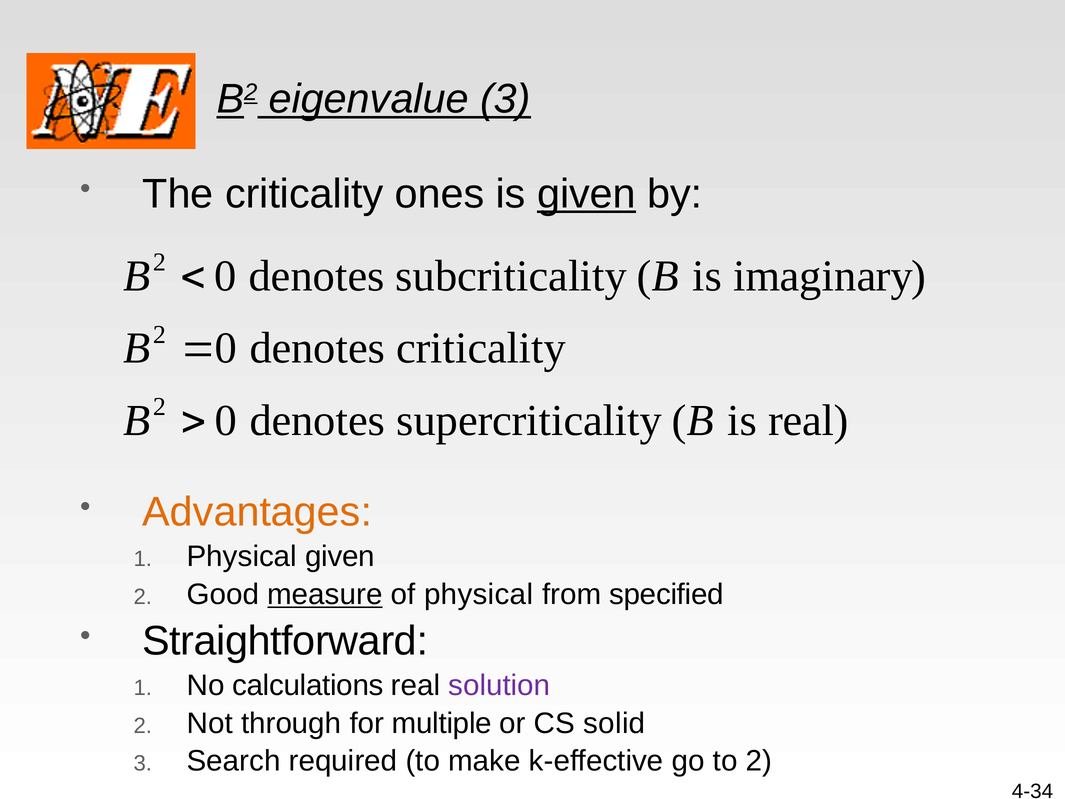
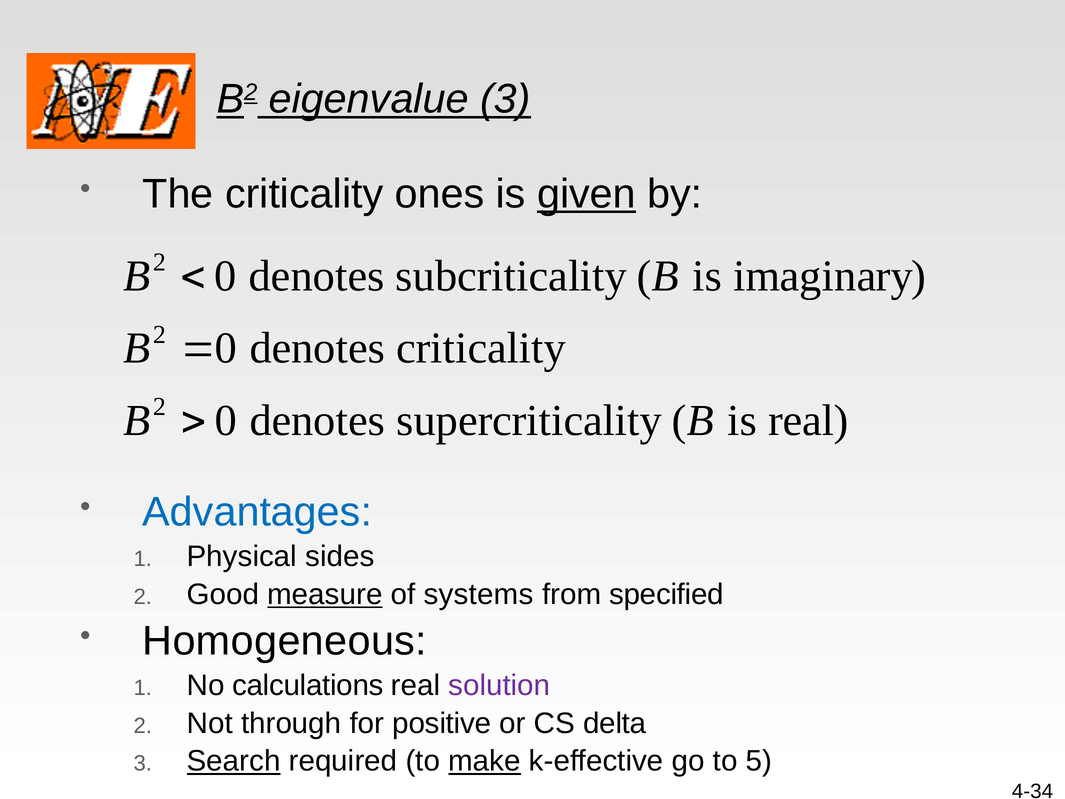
Advantages colour: orange -> blue (257, 512)
Physical given: given -> sides (340, 556)
of physical: physical -> systems (479, 594)
Straightforward: Straightforward -> Homogeneous (285, 641)
multiple: multiple -> positive (442, 723)
solid: solid -> delta (615, 723)
Search underline: none -> present (234, 761)
make underline: none -> present (485, 761)
to 2: 2 -> 5 (759, 761)
